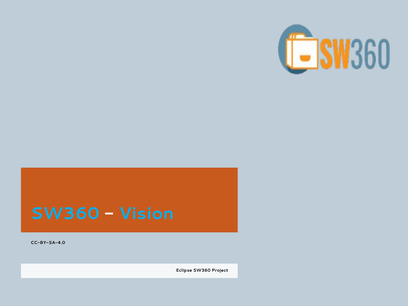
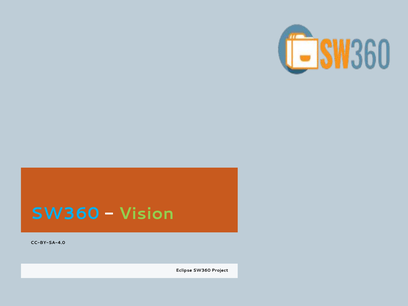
Vision colour: light blue -> light green (147, 214)
